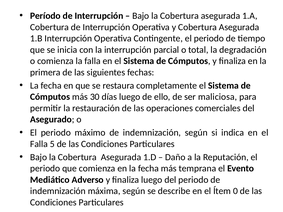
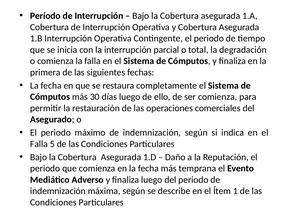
ser maliciosa: maliciosa -> comienza (218, 97)
0: 0 -> 1 (235, 191)
